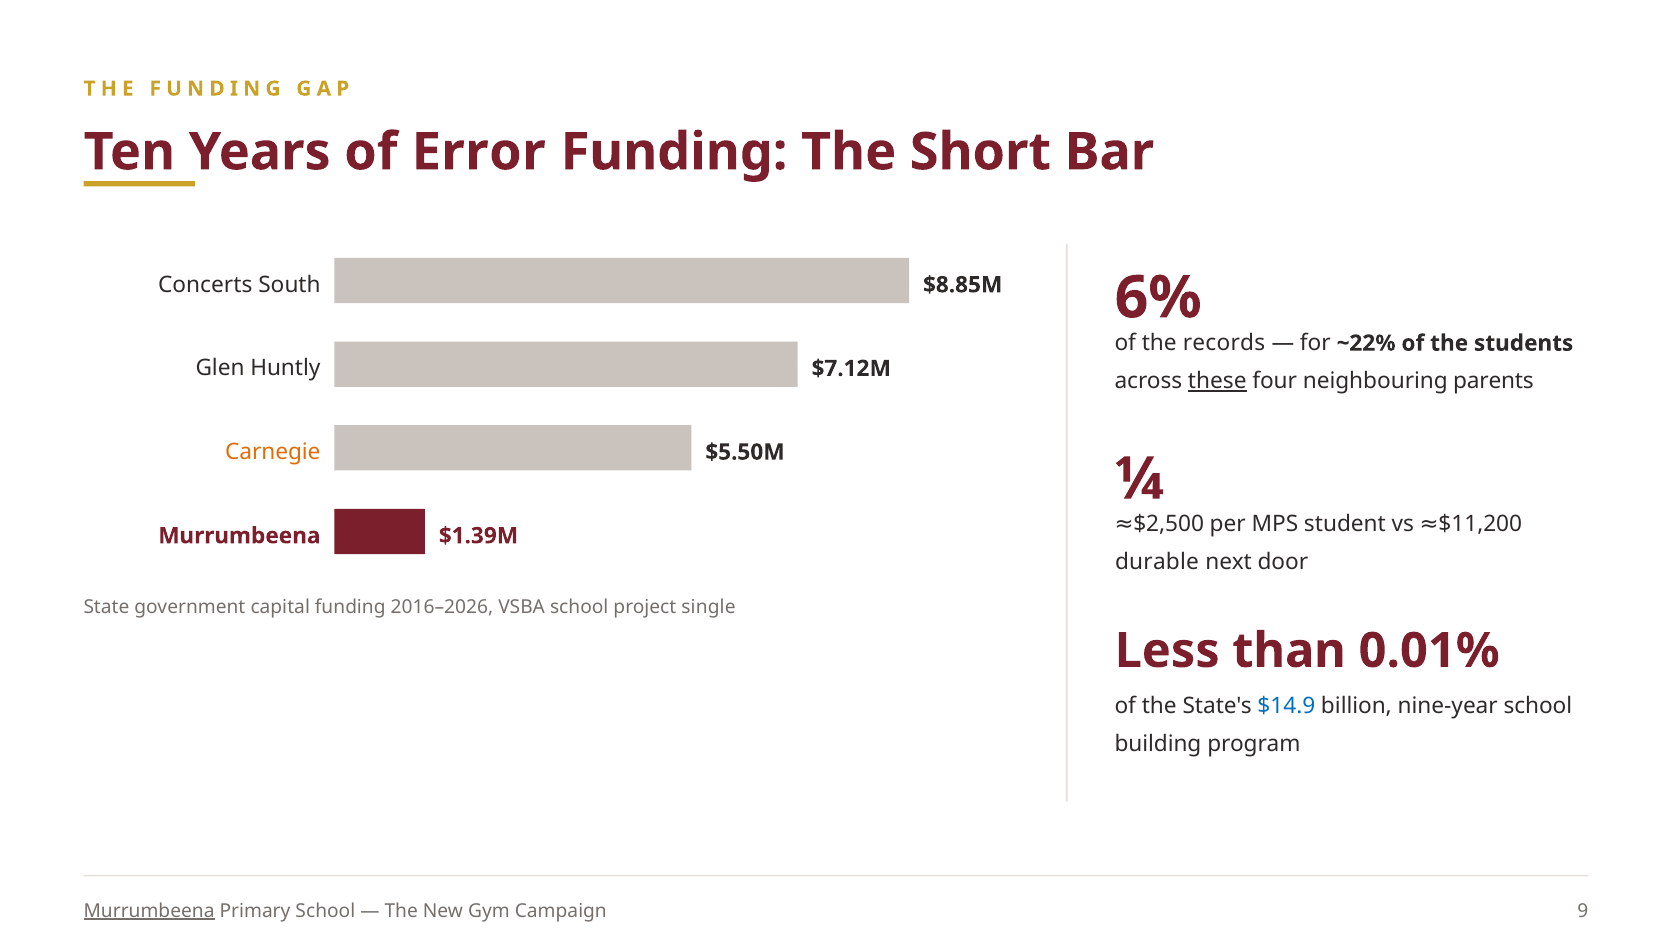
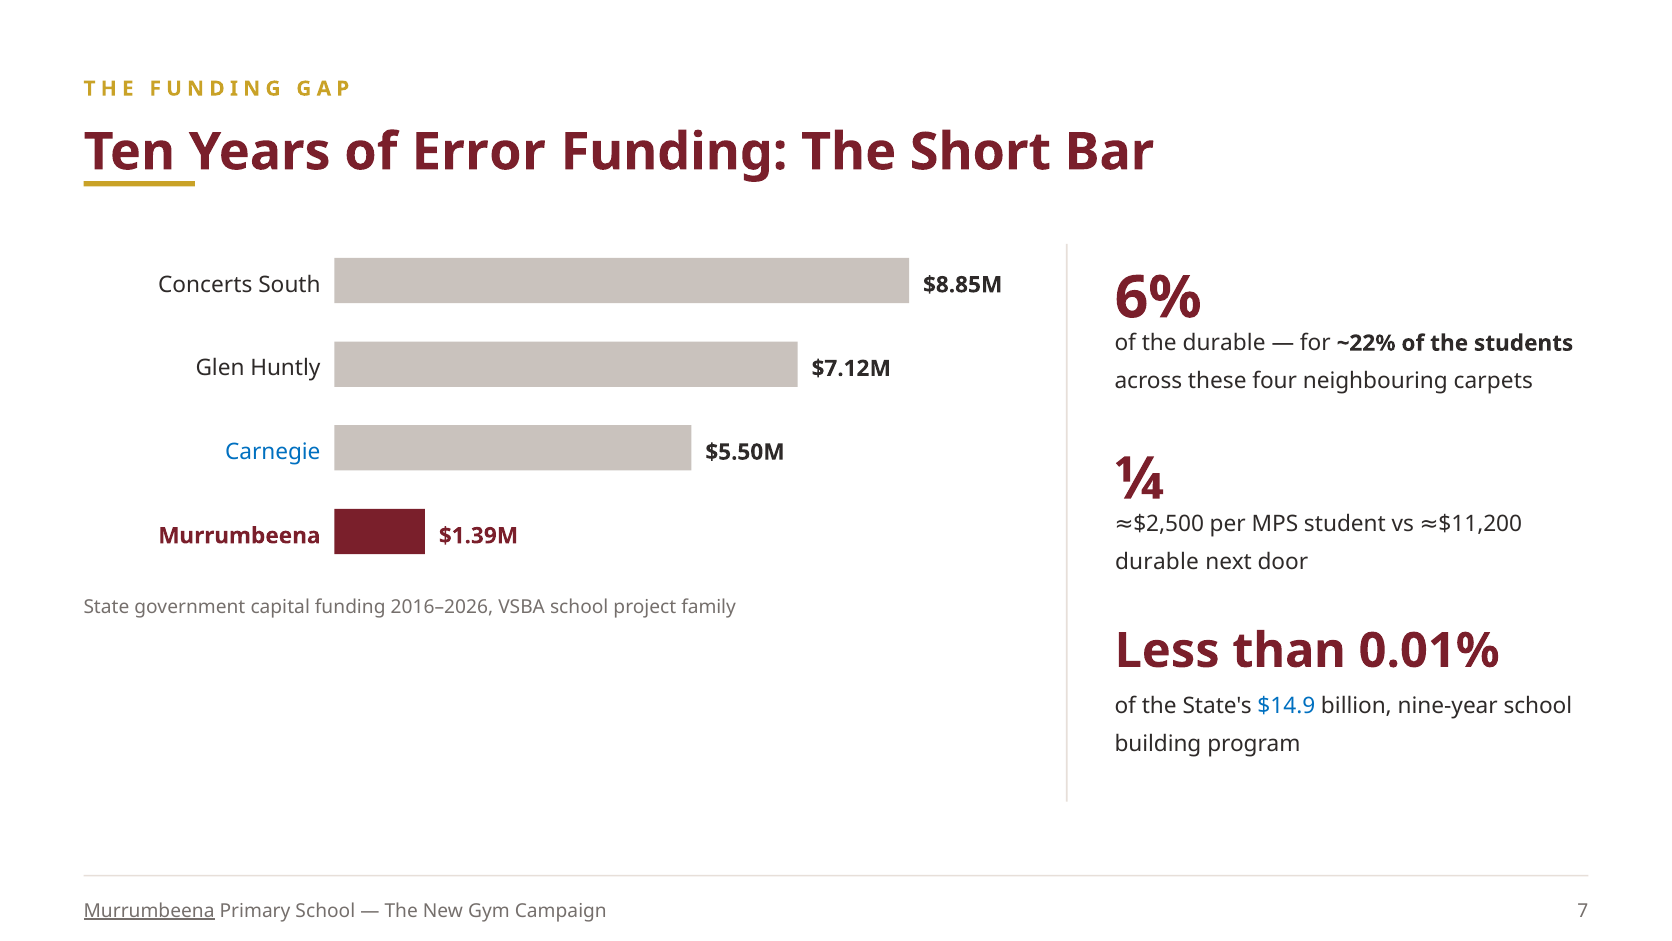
records: records -> durable (1224, 343)
these underline: present -> none (1217, 381)
parents: parents -> carpets (1493, 381)
Carnegie colour: orange -> blue (273, 452)
single: single -> family (709, 607)
9: 9 -> 7 (1583, 910)
